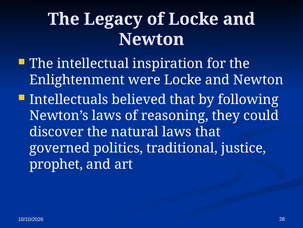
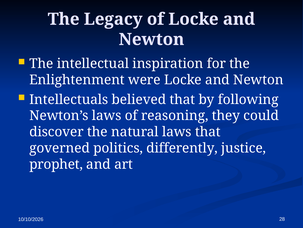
traditional: traditional -> differently (182, 148)
